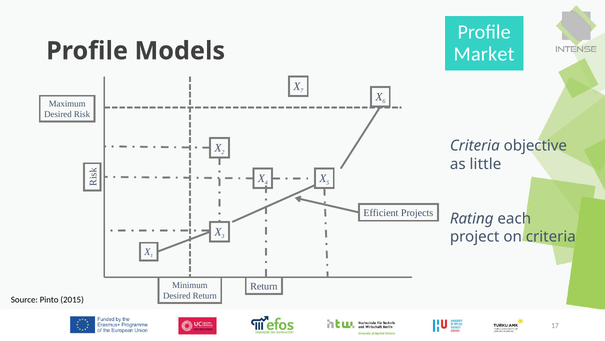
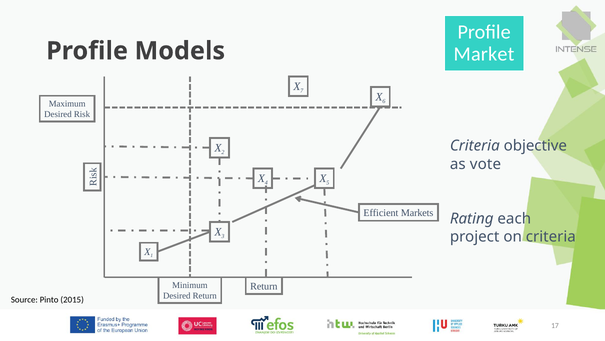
little: little -> vote (485, 164)
Projects: Projects -> Markets (417, 213)
